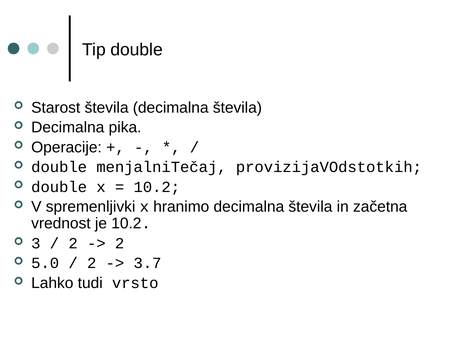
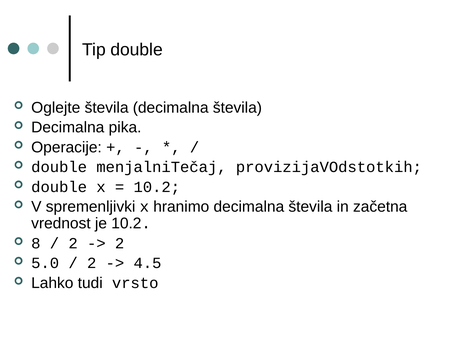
Starost: Starost -> Oglejte (56, 107)
3: 3 -> 8 (36, 243)
3.7: 3.7 -> 4.5 (148, 263)
